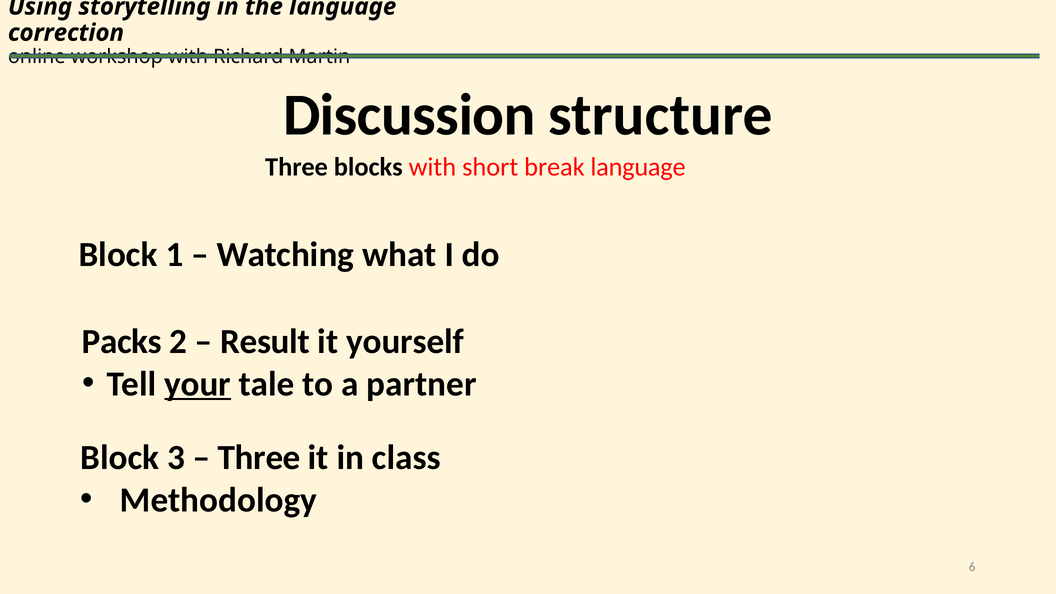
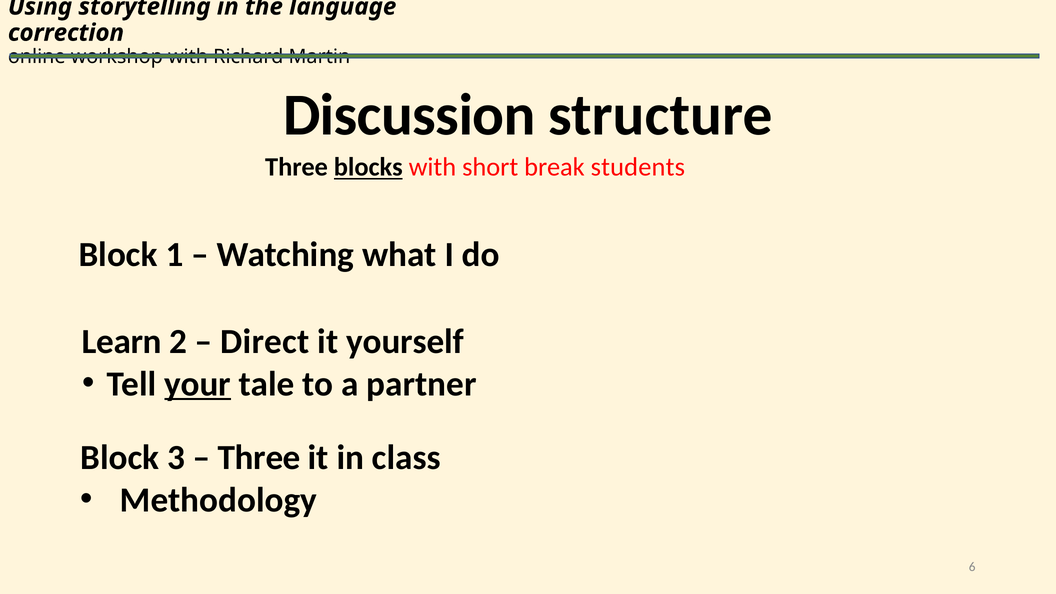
blocks underline: none -> present (368, 167)
break language: language -> students (638, 167)
Packs: Packs -> Learn (122, 342)
Result: Result -> Direct (265, 342)
